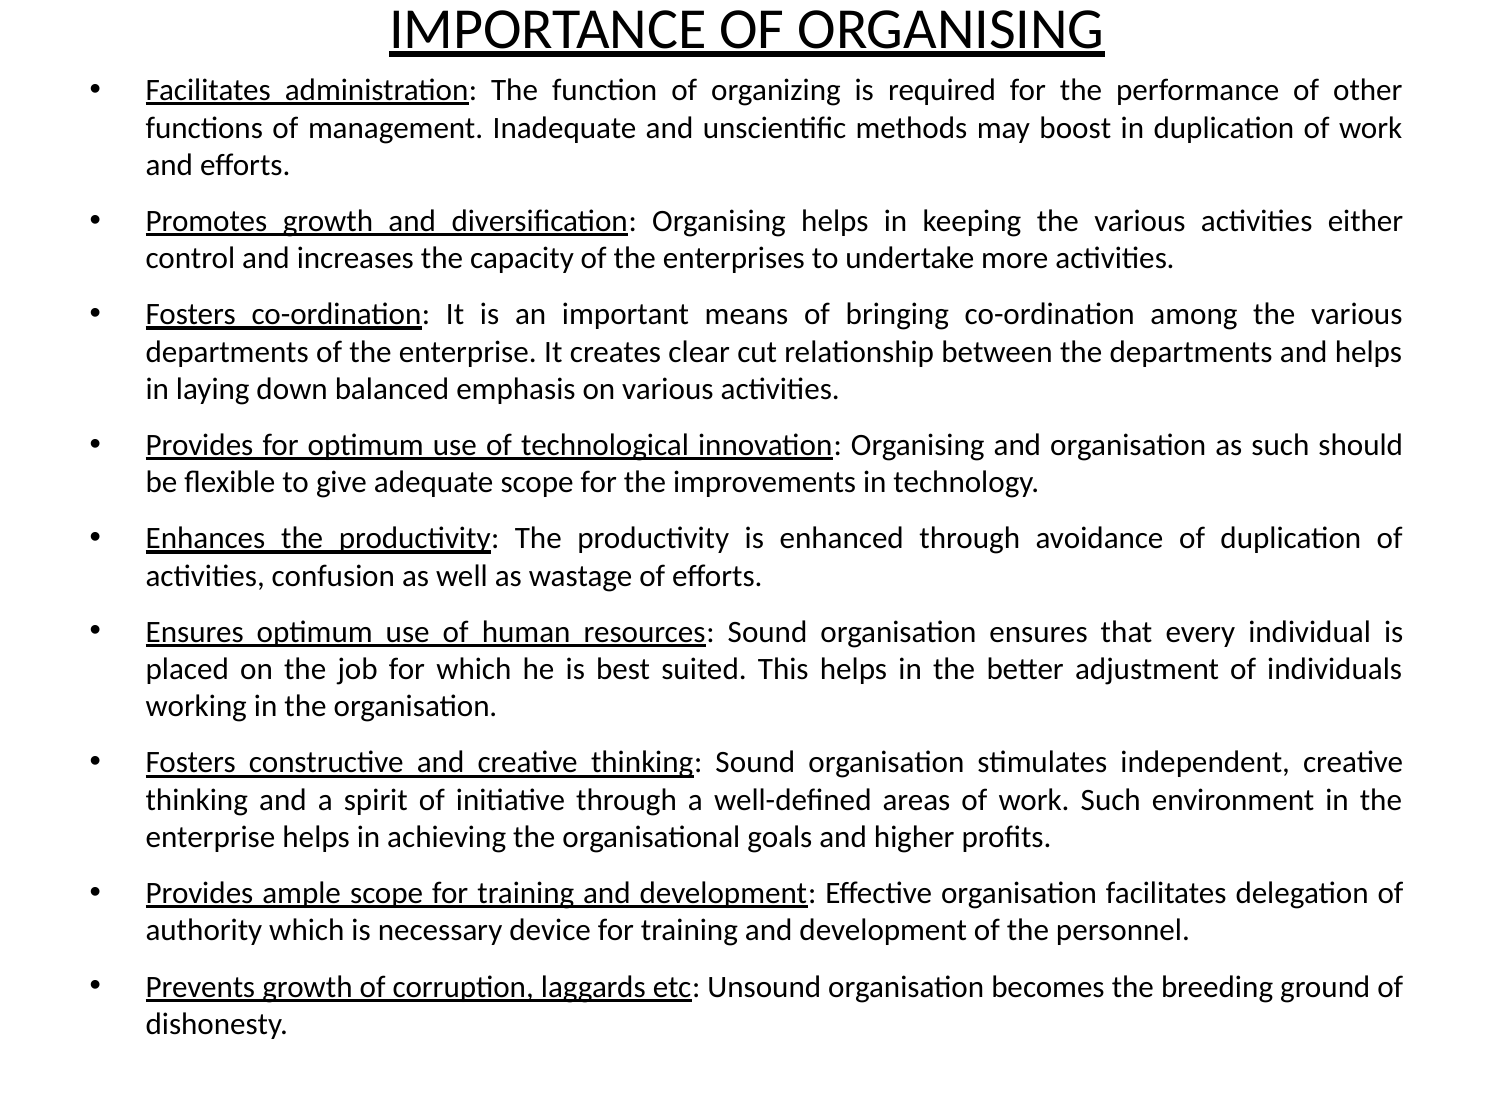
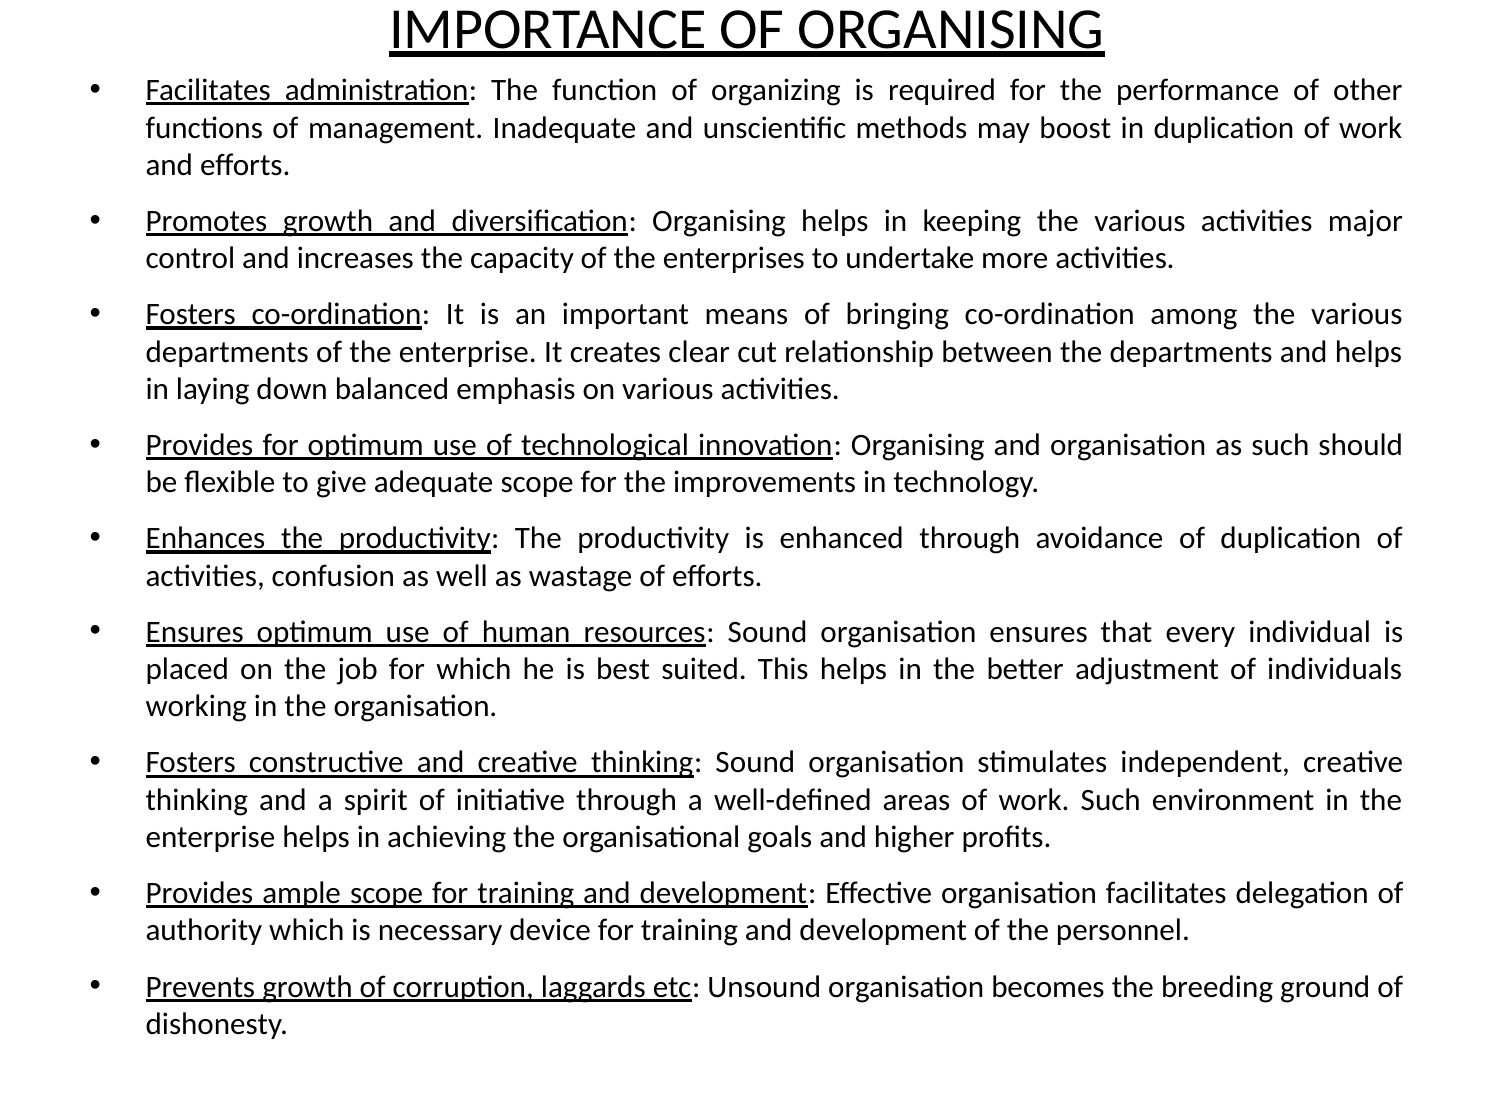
either: either -> major (1365, 221)
